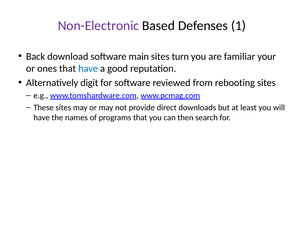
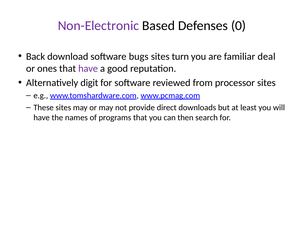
1: 1 -> 0 (239, 26)
main: main -> bugs (139, 56)
your: your -> deal (267, 56)
have colour: blue -> purple (88, 69)
rebooting: rebooting -> processor (235, 83)
